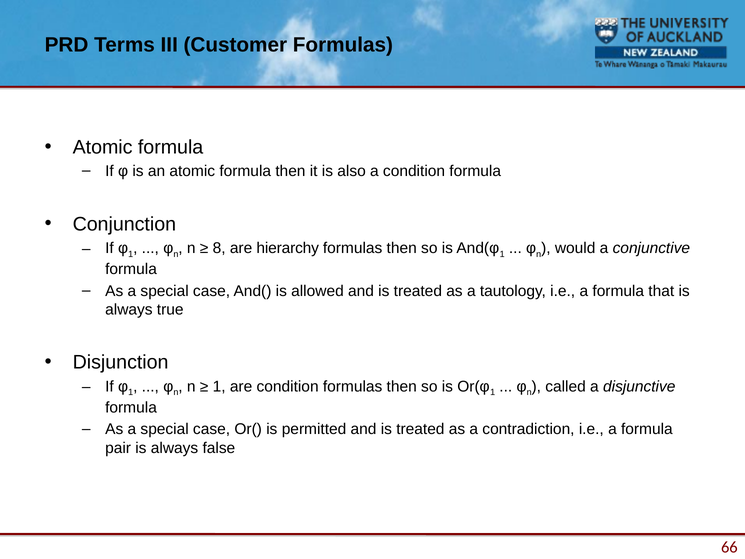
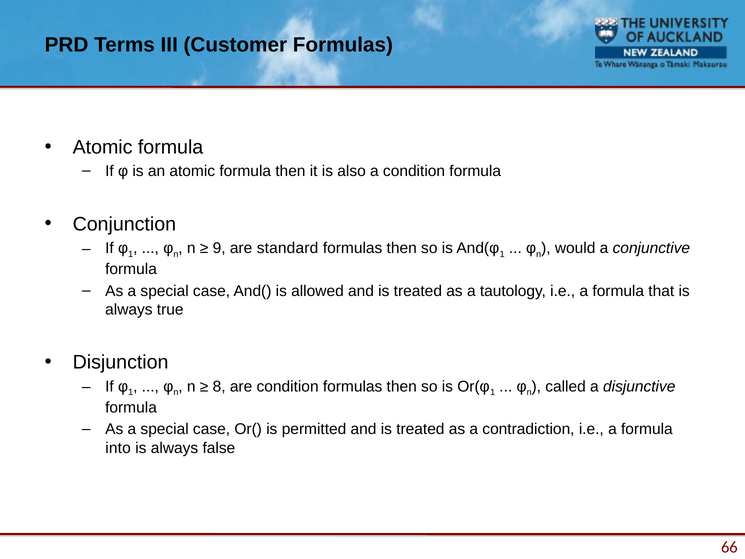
8: 8 -> 9 (219, 248)
hierarchy: hierarchy -> standard (288, 248)
1: 1 -> 8 (219, 386)
pair: pair -> into (118, 448)
